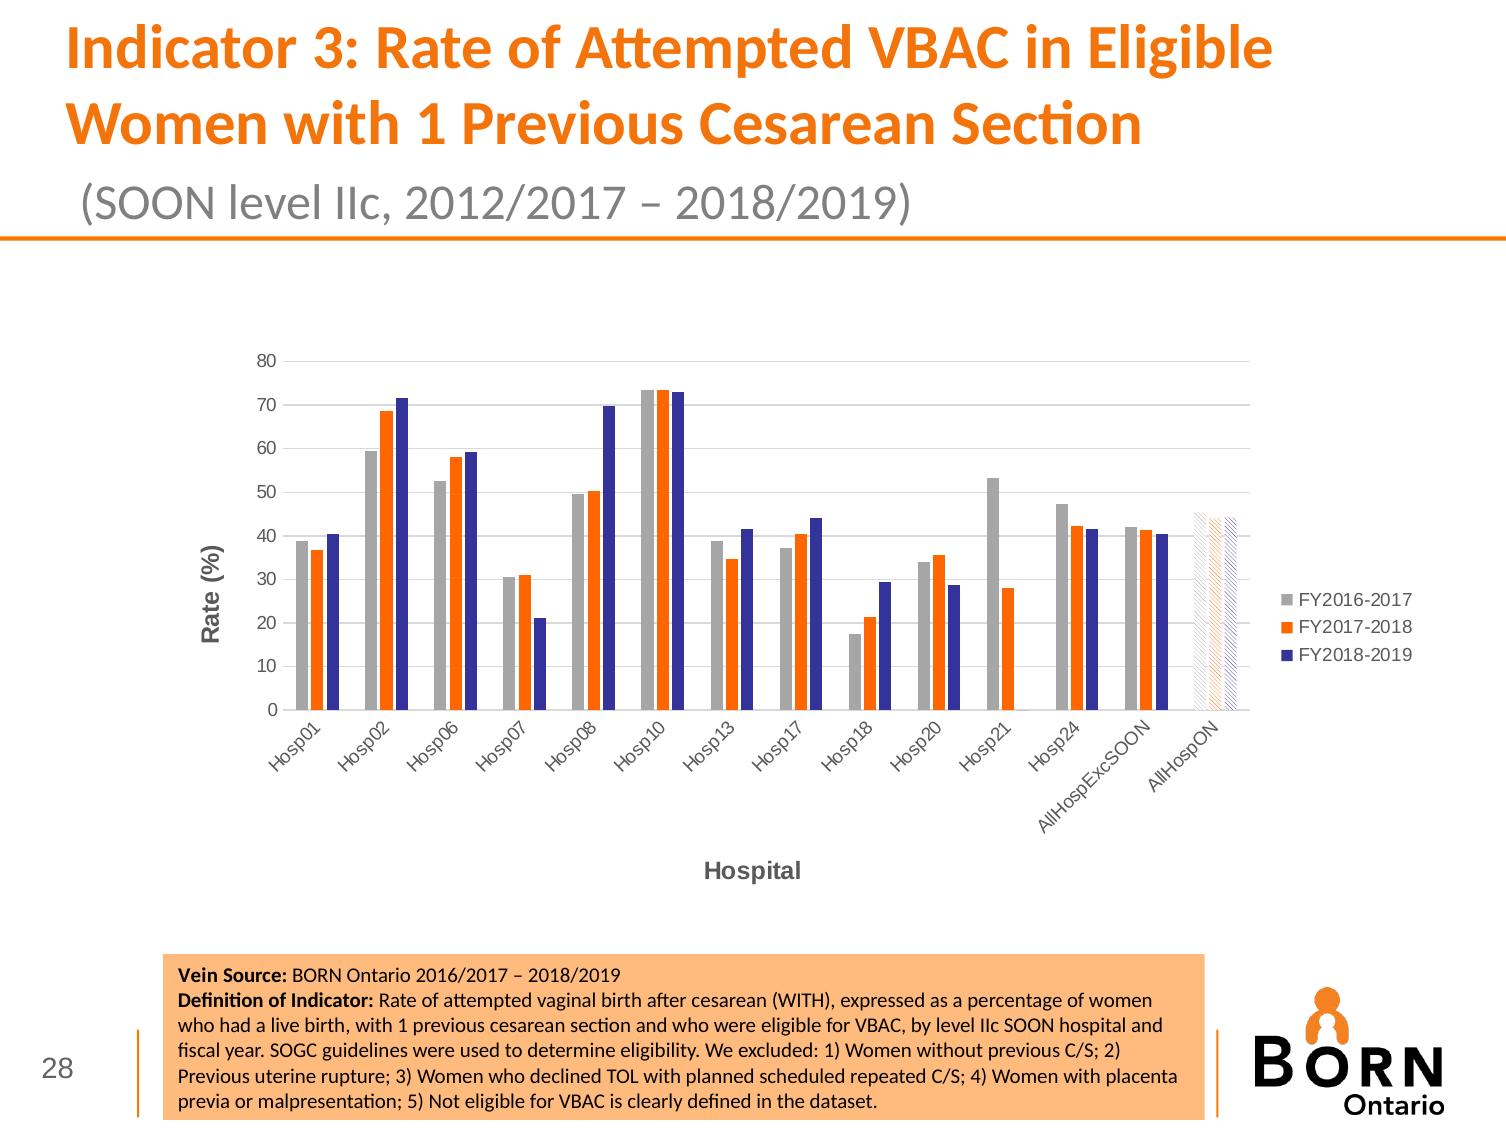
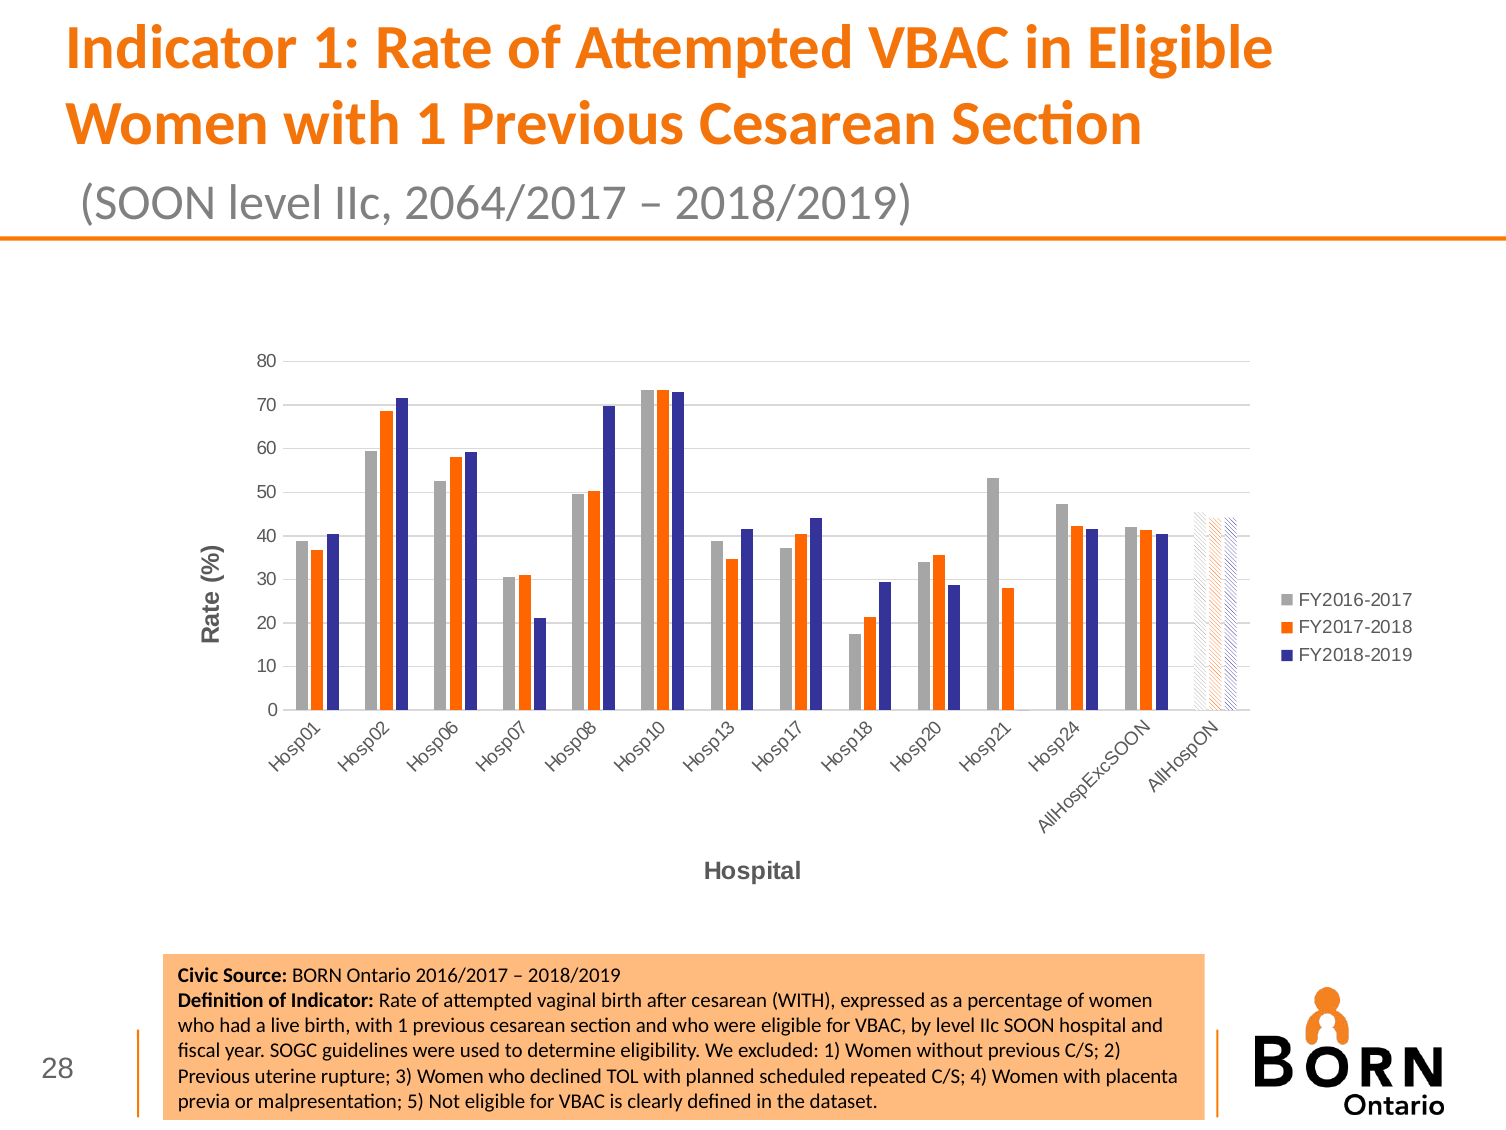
Indicator 3: 3 -> 1 (336, 48)
2012/2017: 2012/2017 -> 2064/2017 (515, 203)
Vein: Vein -> Civic (198, 975)
